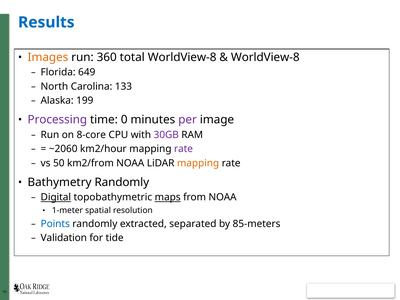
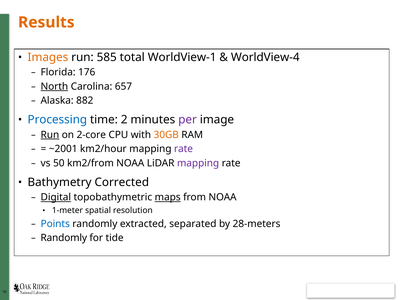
Results colour: blue -> orange (46, 22)
360: 360 -> 585 (107, 57)
total WorldView-8: WorldView-8 -> WorldView-1 (182, 57)
WorldView-8: WorldView-8 -> WorldView-4 (265, 57)
649: 649 -> 176 (87, 72)
North underline: none -> present (54, 86)
133: 133 -> 657 (123, 86)
199: 199 -> 882 (85, 101)
Processing colour: purple -> blue (57, 120)
0: 0 -> 2 (124, 120)
Run underline: none -> present (50, 135)
8-core: 8-core -> 2-core (91, 135)
30GB colour: purple -> orange (166, 135)
~2060: ~2060 -> ~2001 (63, 149)
mapping colour: orange -> purple (198, 163)
Bathymetry Randomly: Randomly -> Corrected (122, 182)
85-meters: 85-meters -> 28-meters (257, 224)
Validation: Validation -> Randomly (64, 238)
